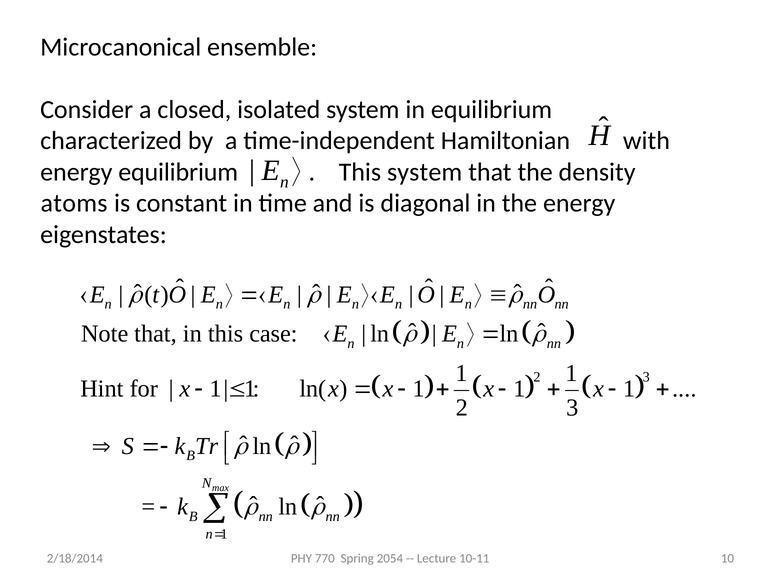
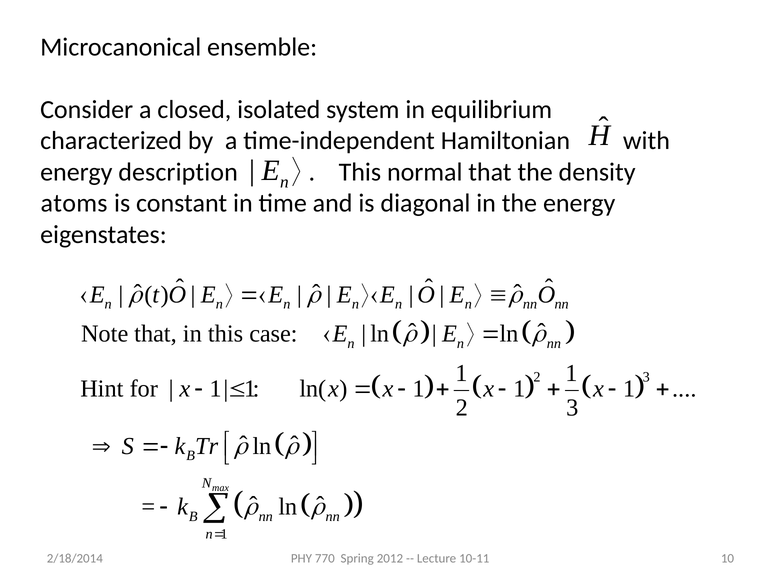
energy equilibrium: equilibrium -> description (178, 172)
This system: system -> normal (425, 172)
2054: 2054 -> 2012 (390, 559)
